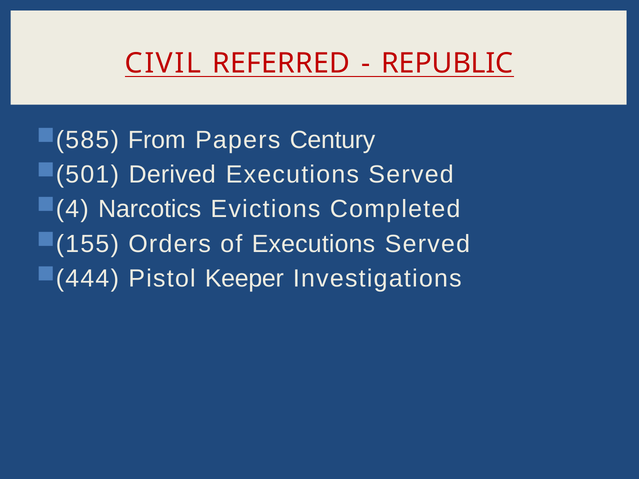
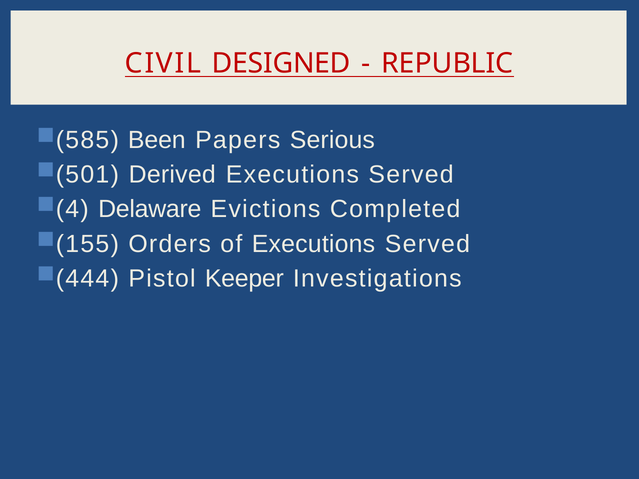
REFERRED: REFERRED -> DESIGNED (281, 64)
From: From -> Been (157, 140)
Century: Century -> Serious (332, 140)
Narcotics: Narcotics -> Delaware (150, 209)
